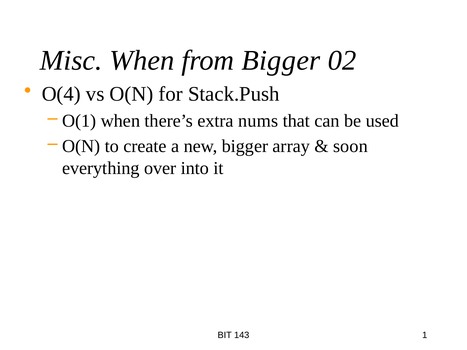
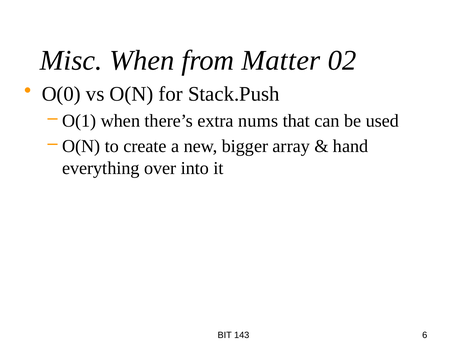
from Bigger: Bigger -> Matter (281, 60)
O(4: O(4 -> O(0 (61, 94)
soon: soon -> hand (351, 146)
1: 1 -> 6 (425, 335)
